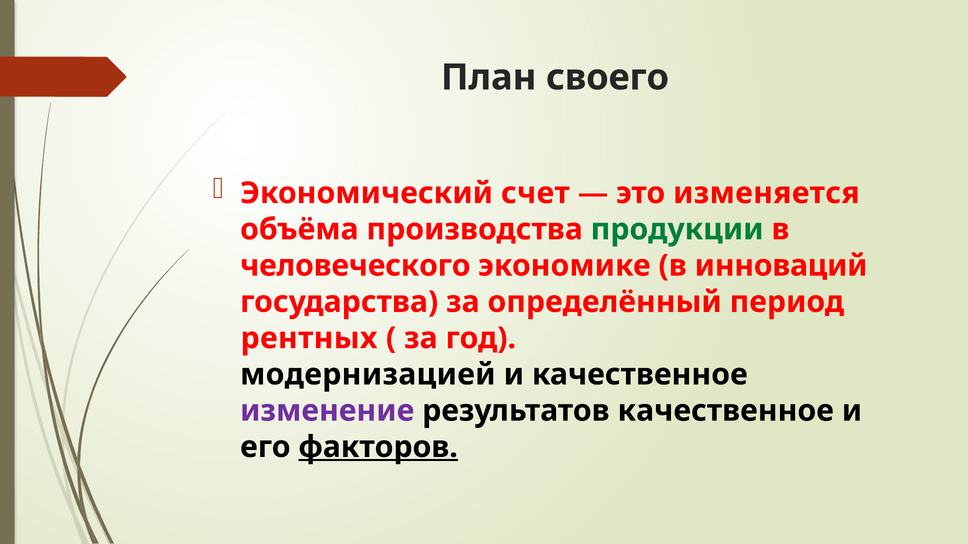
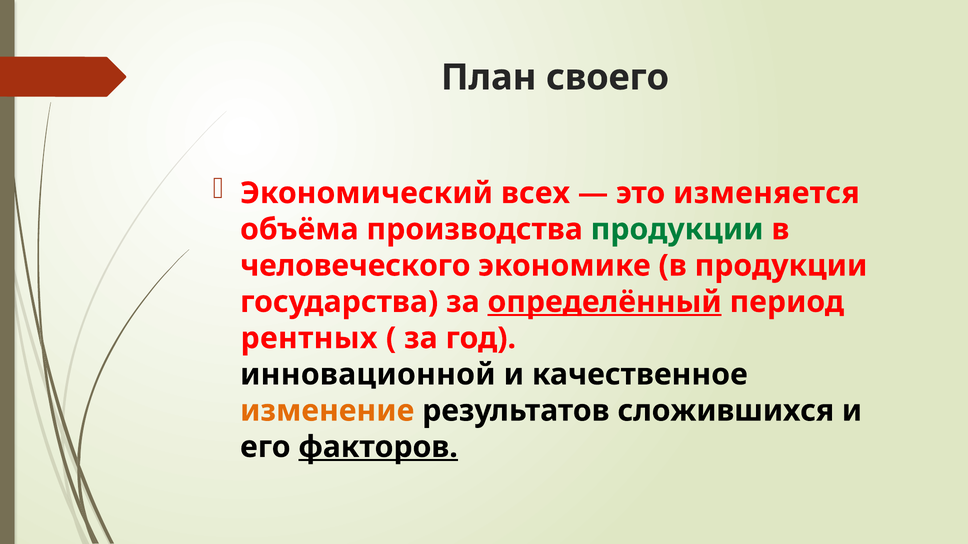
счет: счет -> всех (535, 193)
в инноваций: инноваций -> продукции (781, 266)
определённый underline: none -> present (605, 302)
модернизацией: модернизацией -> инновационной (368, 375)
изменение colour: purple -> orange (327, 411)
результатов качественное: качественное -> сложившихся (726, 411)
